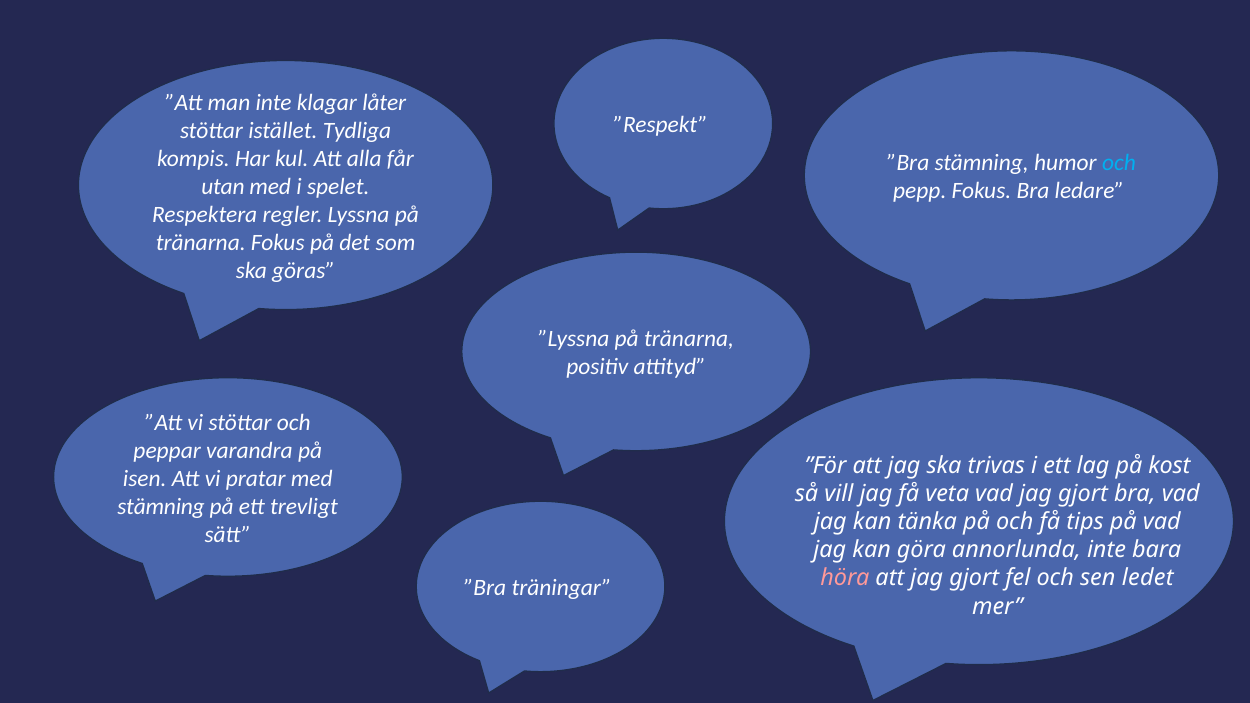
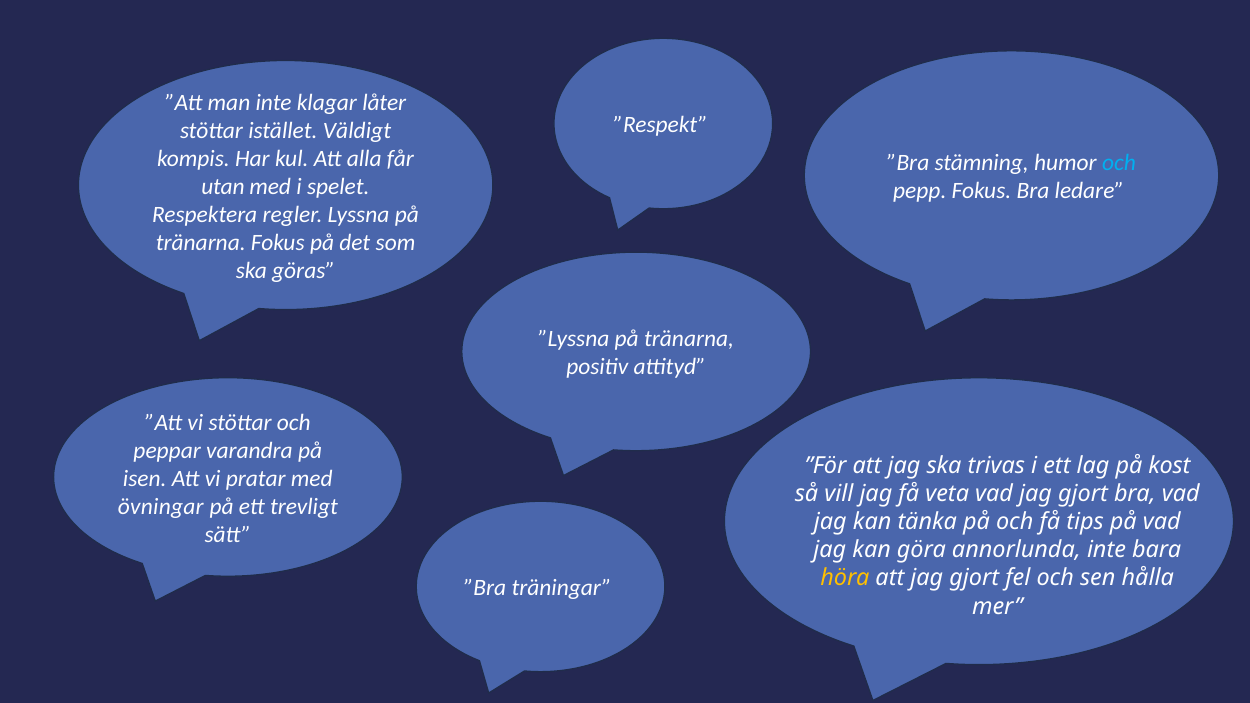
Tydliga: Tydliga -> Väldigt (357, 130)
stämning: stämning -> övningar (161, 507)
höra colour: pink -> yellow (845, 578)
ledet: ledet -> hålla (1148, 578)
